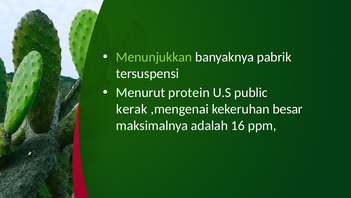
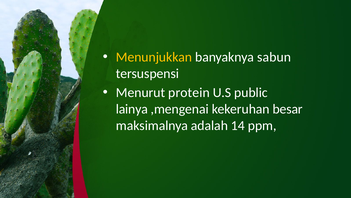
Menunjukkan colour: light green -> yellow (154, 57)
pabrik: pabrik -> sabun (274, 57)
kerak: kerak -> lainya (132, 109)
16: 16 -> 14 (238, 125)
